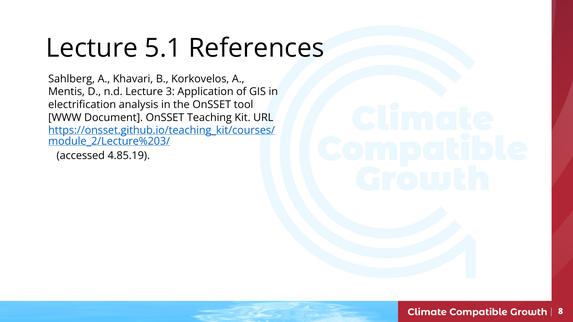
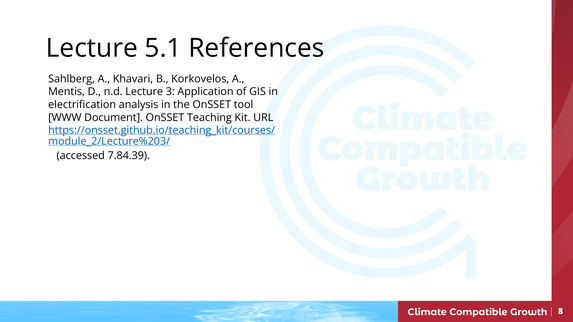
4.85.19: 4.85.19 -> 7.84.39 (129, 156)
